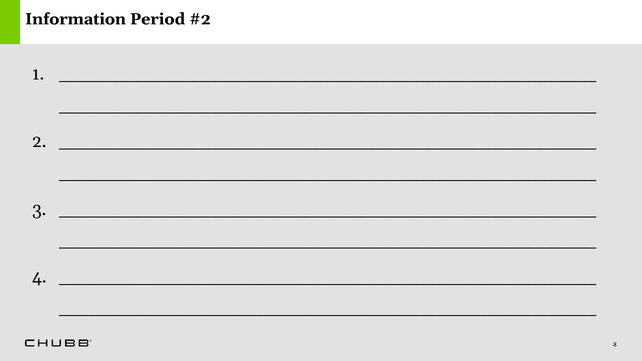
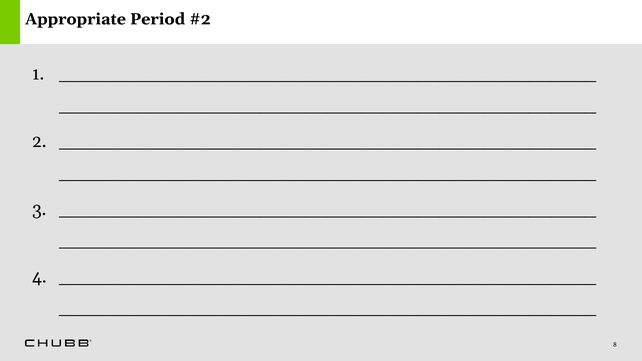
Information: Information -> Appropriate (76, 19)
